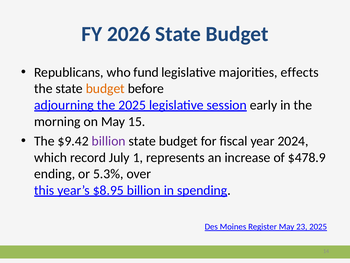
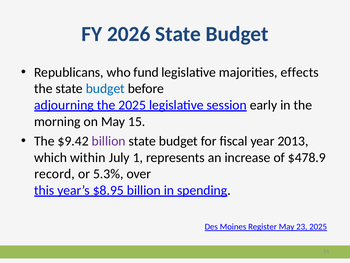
budget colour: orange -> blue (105, 88)
2024: 2024 -> 2013 (293, 141)
record: record -> within (88, 157)
ending: ending -> record (55, 174)
